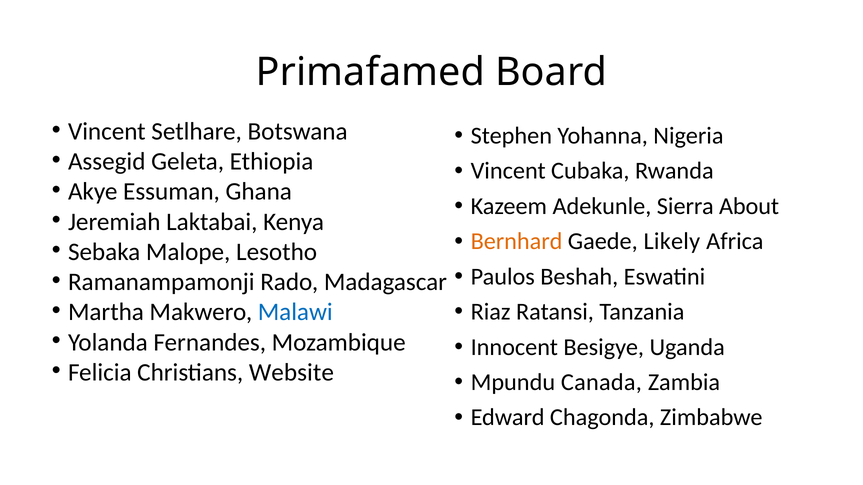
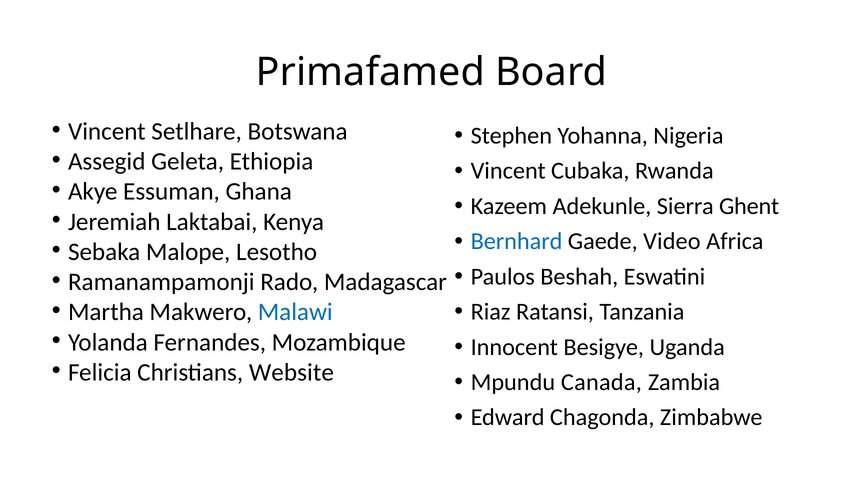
About: About -> Ghent (749, 206)
Bernhard colour: orange -> blue (517, 242)
Likely: Likely -> Video (672, 242)
